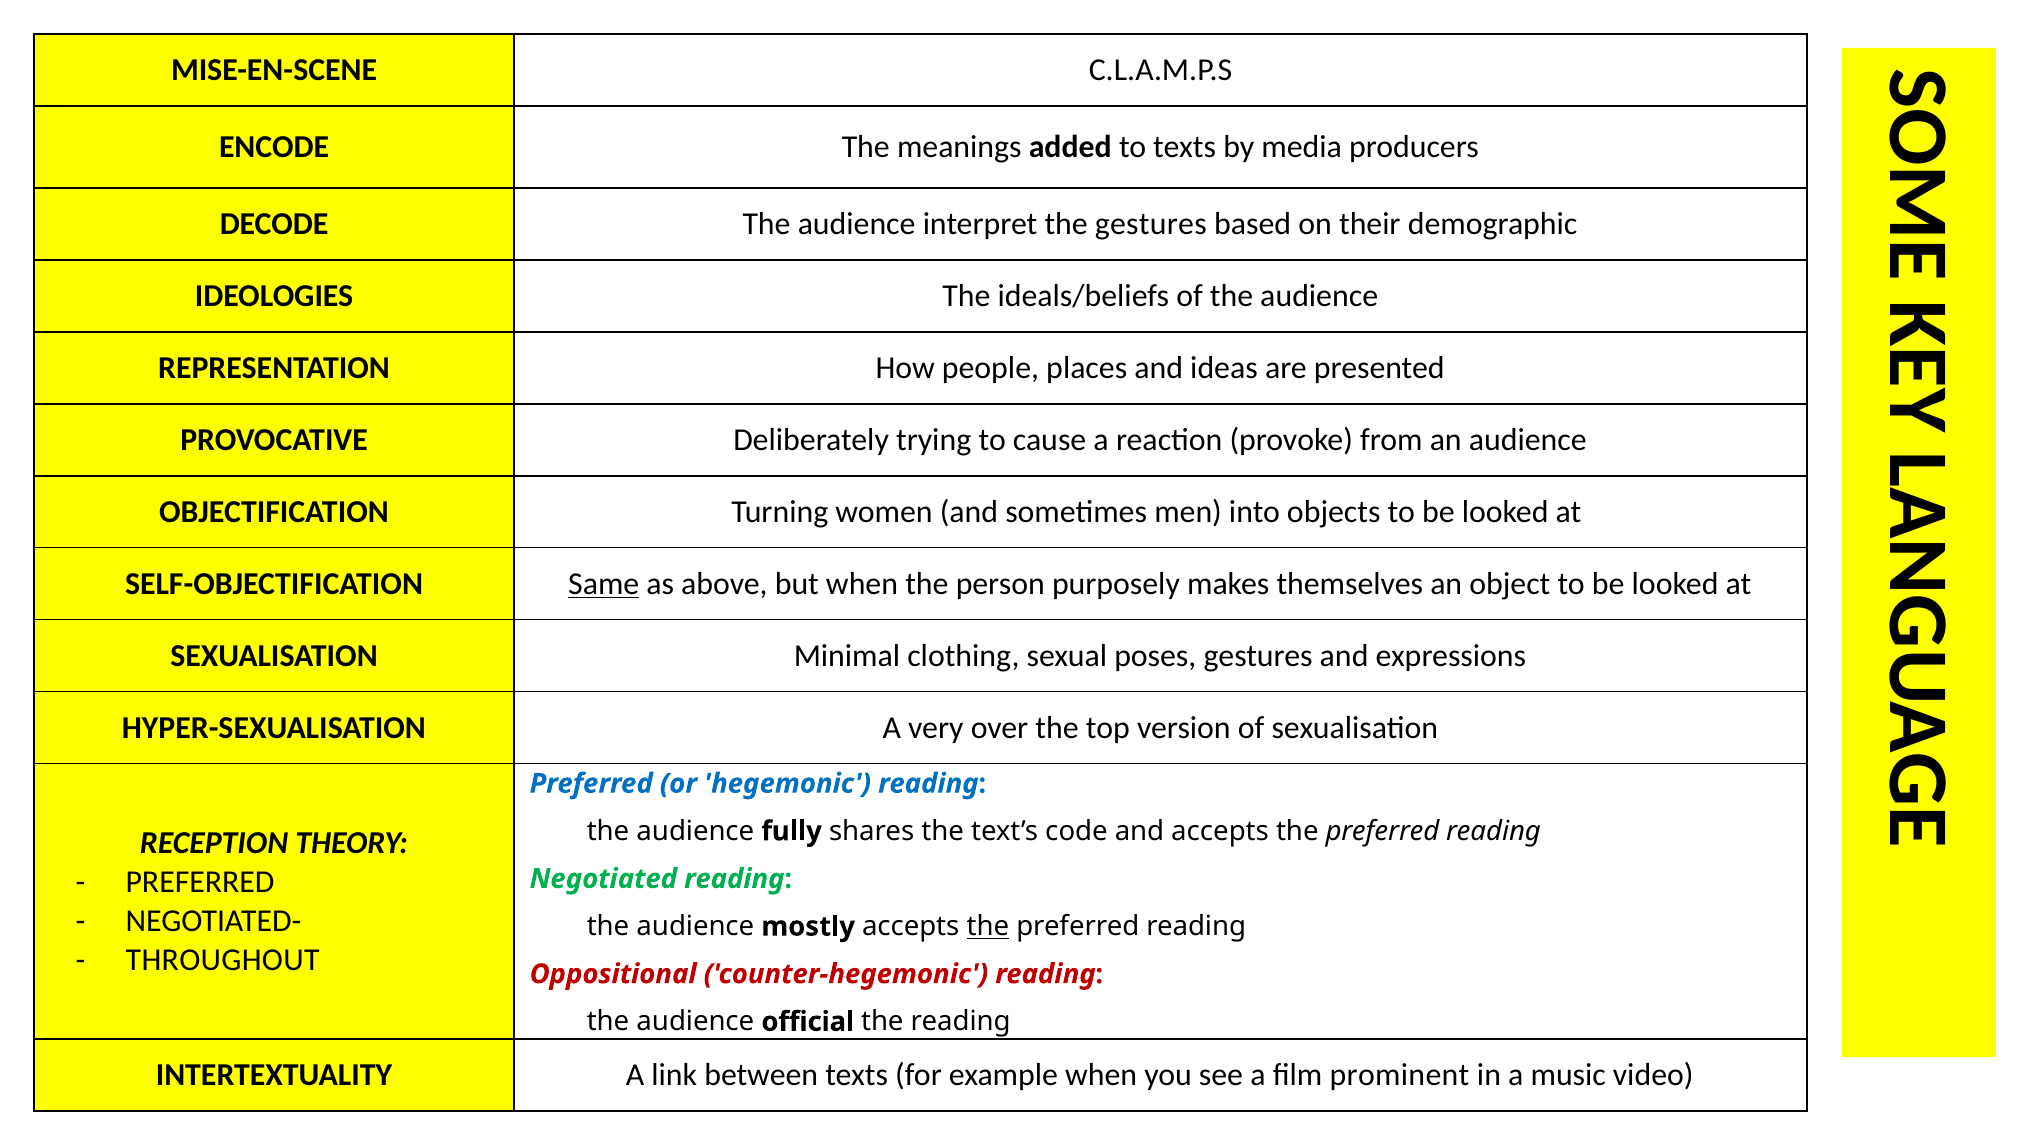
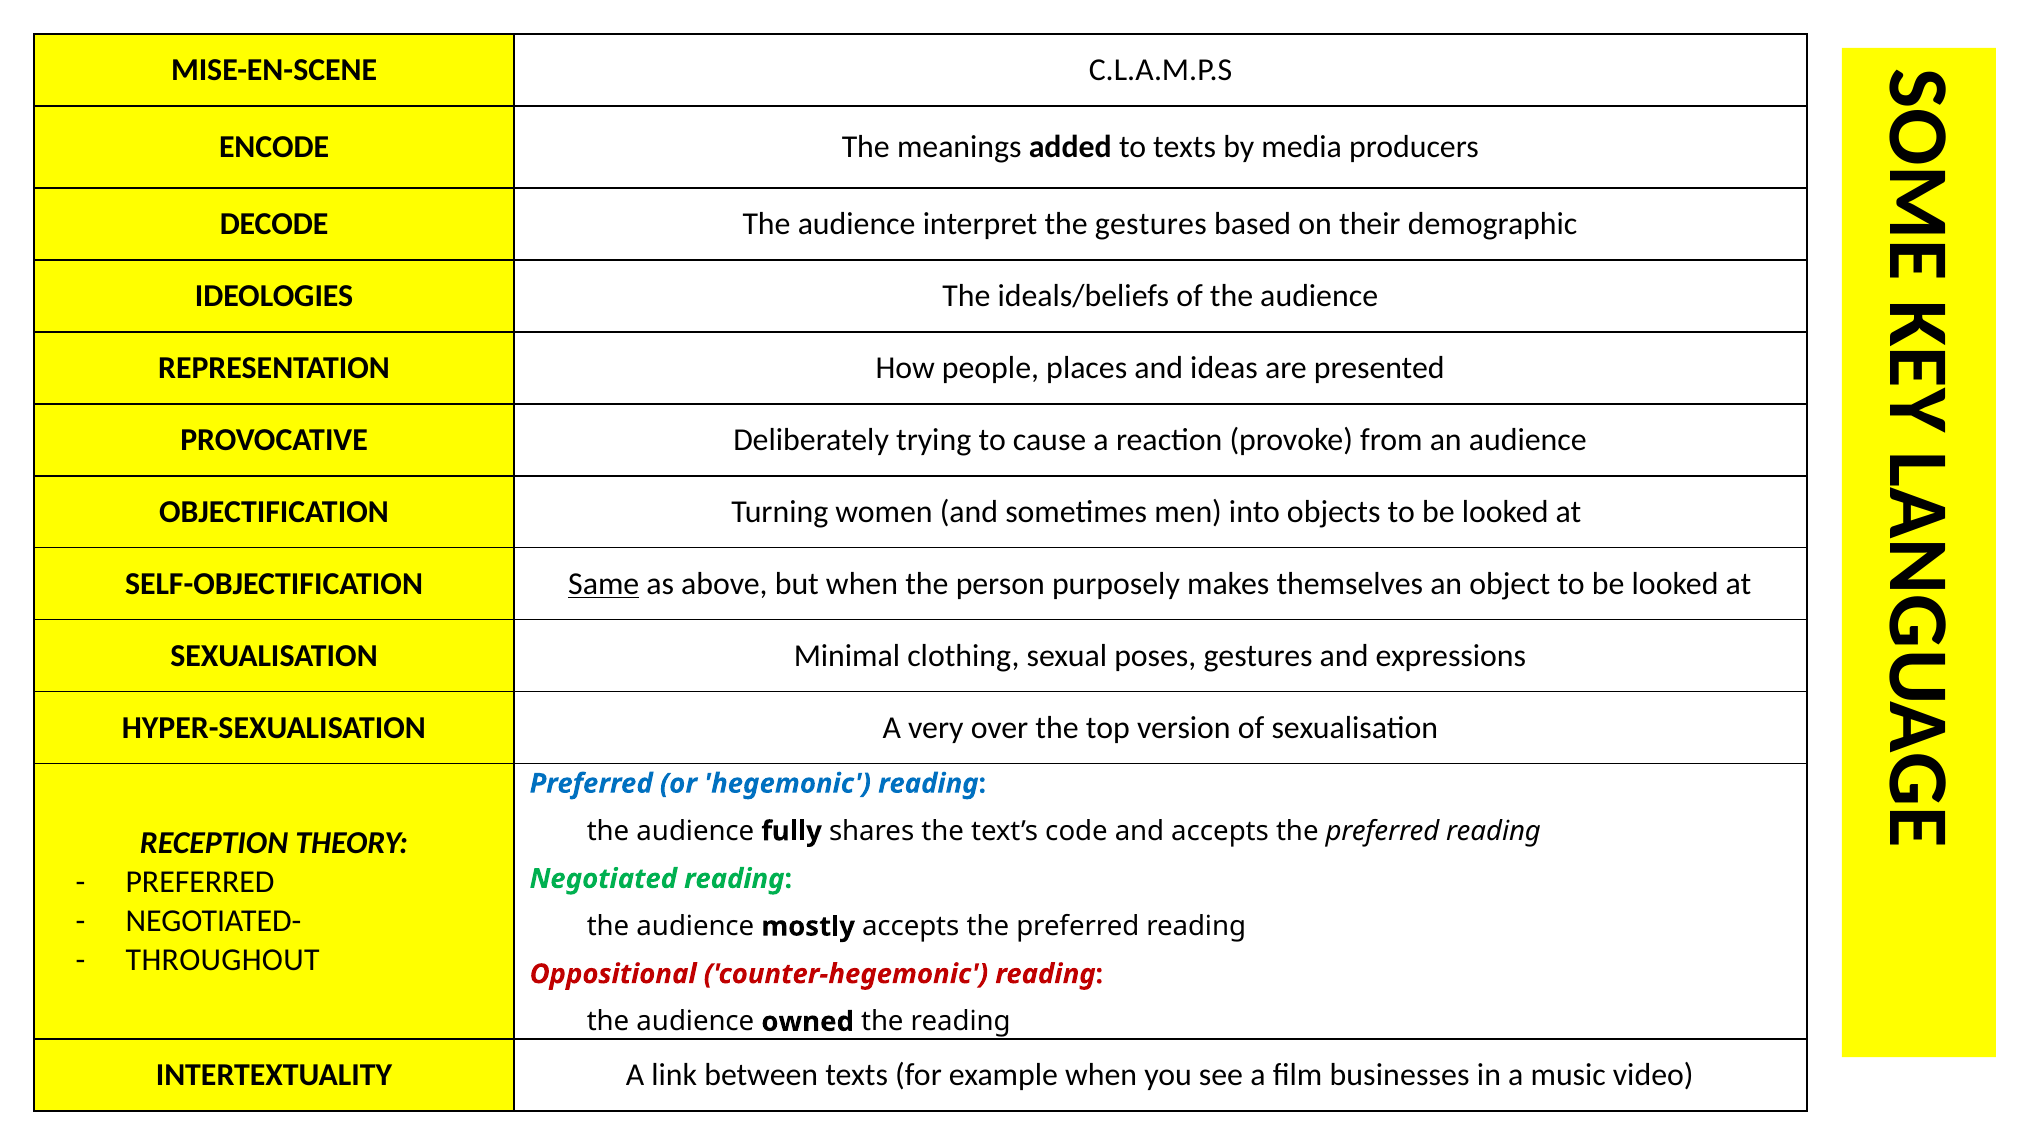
the underline: present -> none (988, 926)
official: official -> owned (808, 1022)
prominent: prominent -> businesses (1400, 1075)
